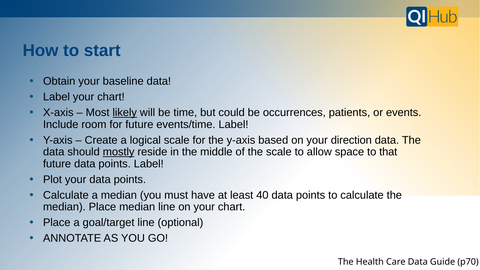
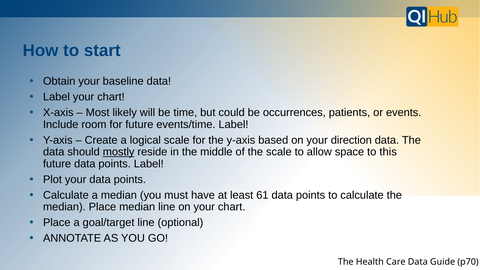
likely underline: present -> none (125, 113)
that: that -> this (388, 152)
40: 40 -> 61 (262, 195)
